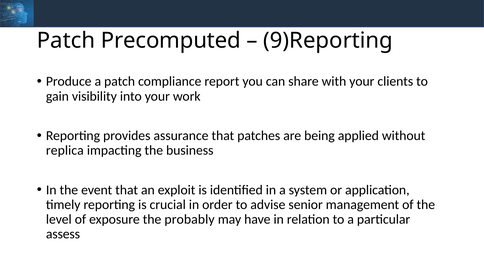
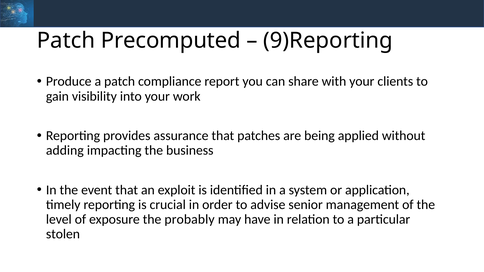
replica: replica -> adding (65, 151)
assess: assess -> stolen (63, 234)
